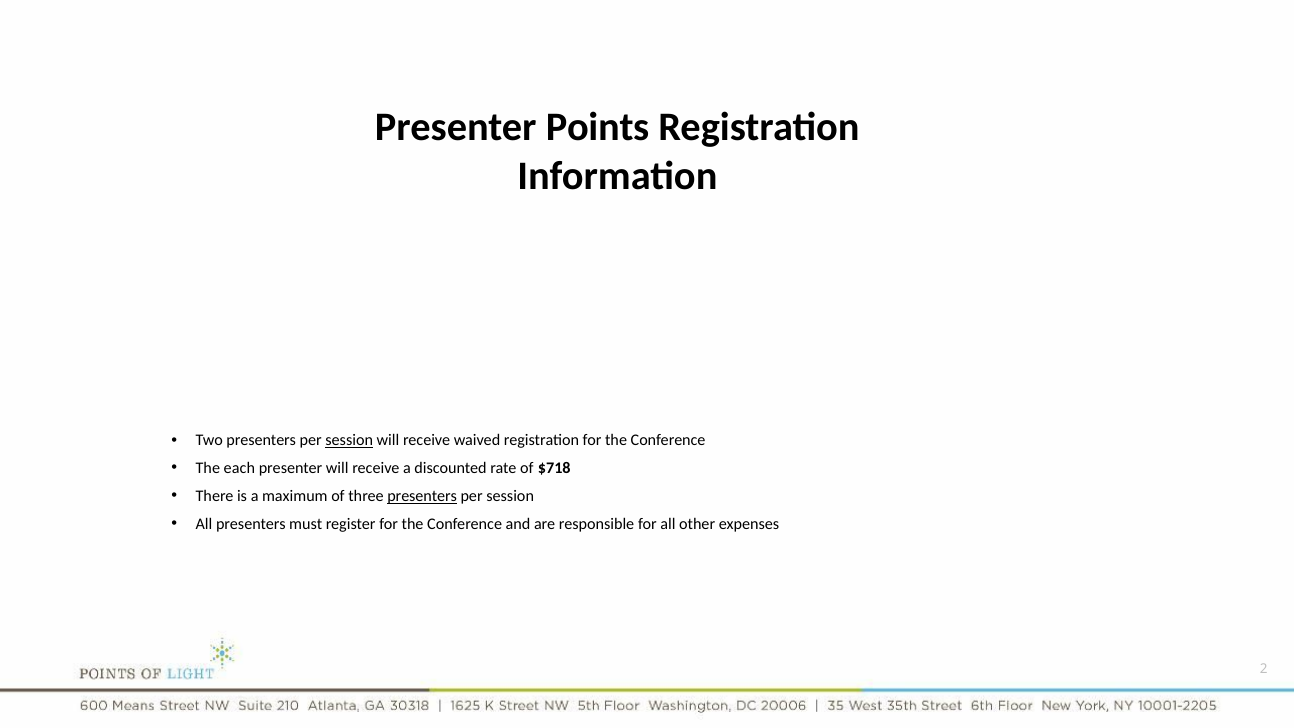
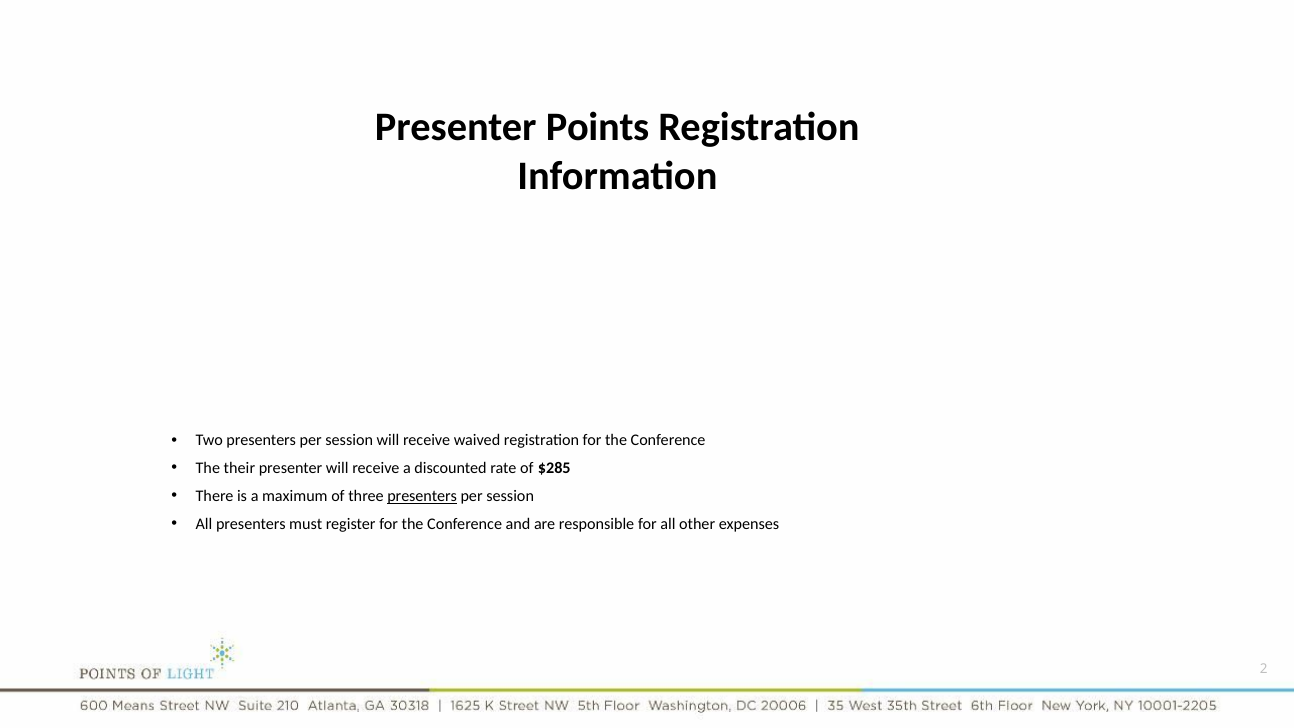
session underline: present -> none (349, 440)
each: each -> their (239, 468)
$718: $718 -> $285 (554, 468)
